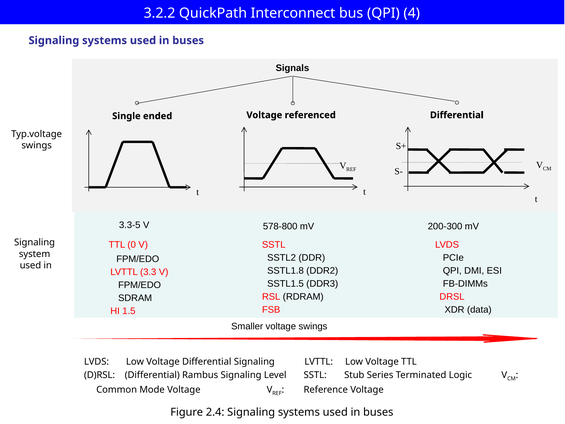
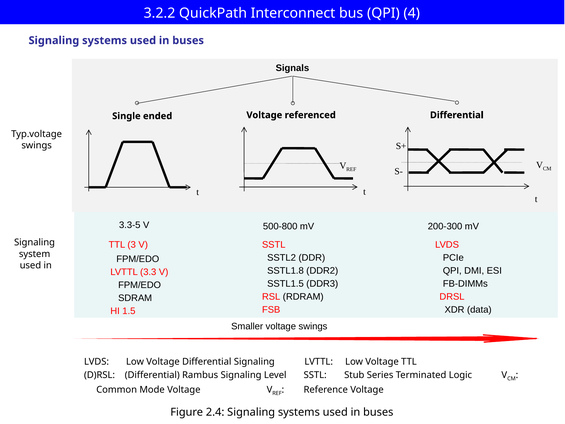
578-800: 578-800 -> 500-800 (280, 226)
0: 0 -> 3 (132, 244)
